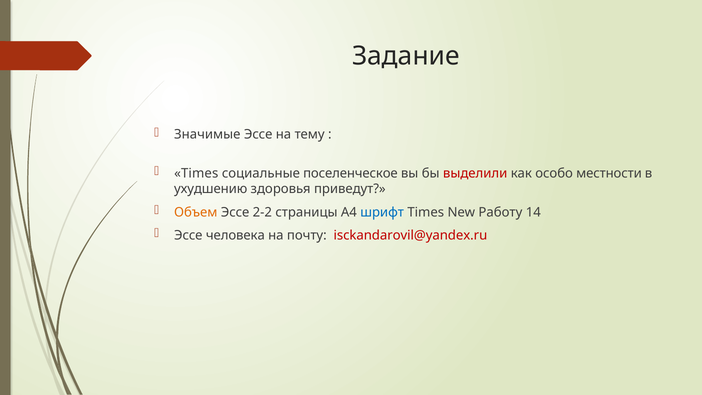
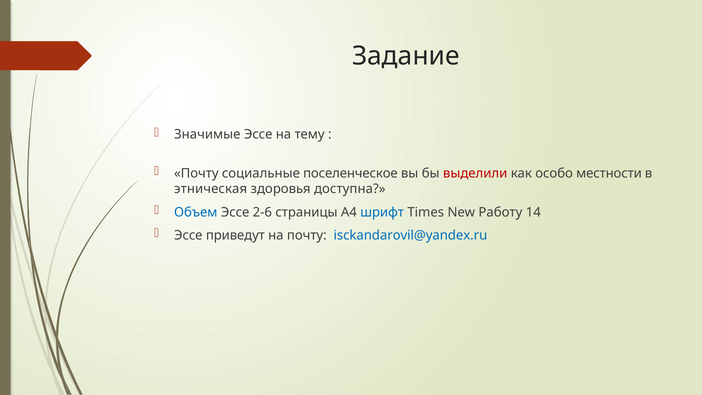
Times: Times -> Почту (196, 173)
ухудшению: ухудшению -> этническая (211, 189)
приведут: приведут -> доступна (350, 189)
Объем colour: orange -> blue (196, 212)
2-2: 2-2 -> 2-6 (262, 212)
человека: человека -> приведут (235, 235)
isckandarovil@yandex.ru colour: red -> blue (410, 235)
